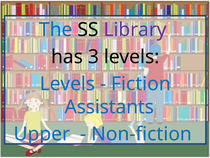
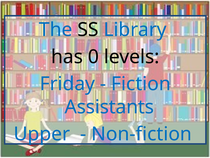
Library colour: purple -> blue (135, 30)
3: 3 -> 0 (93, 57)
Levels: Levels -> Friday (67, 84)
